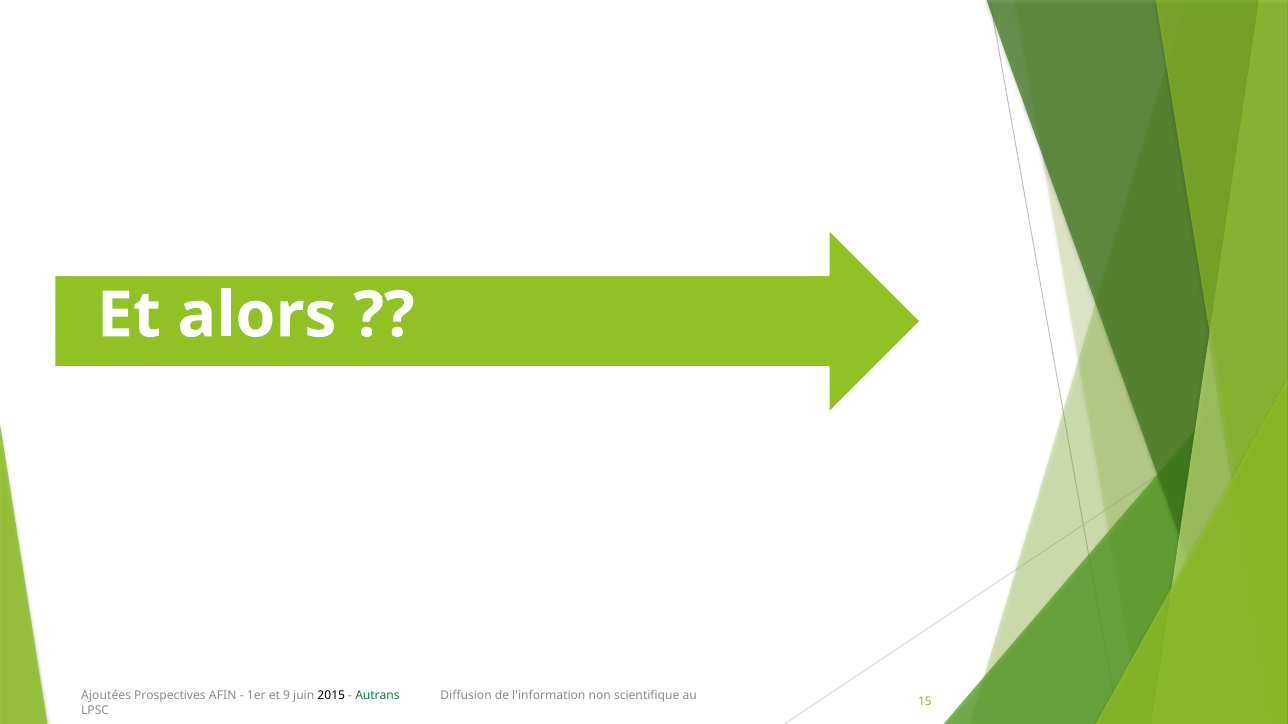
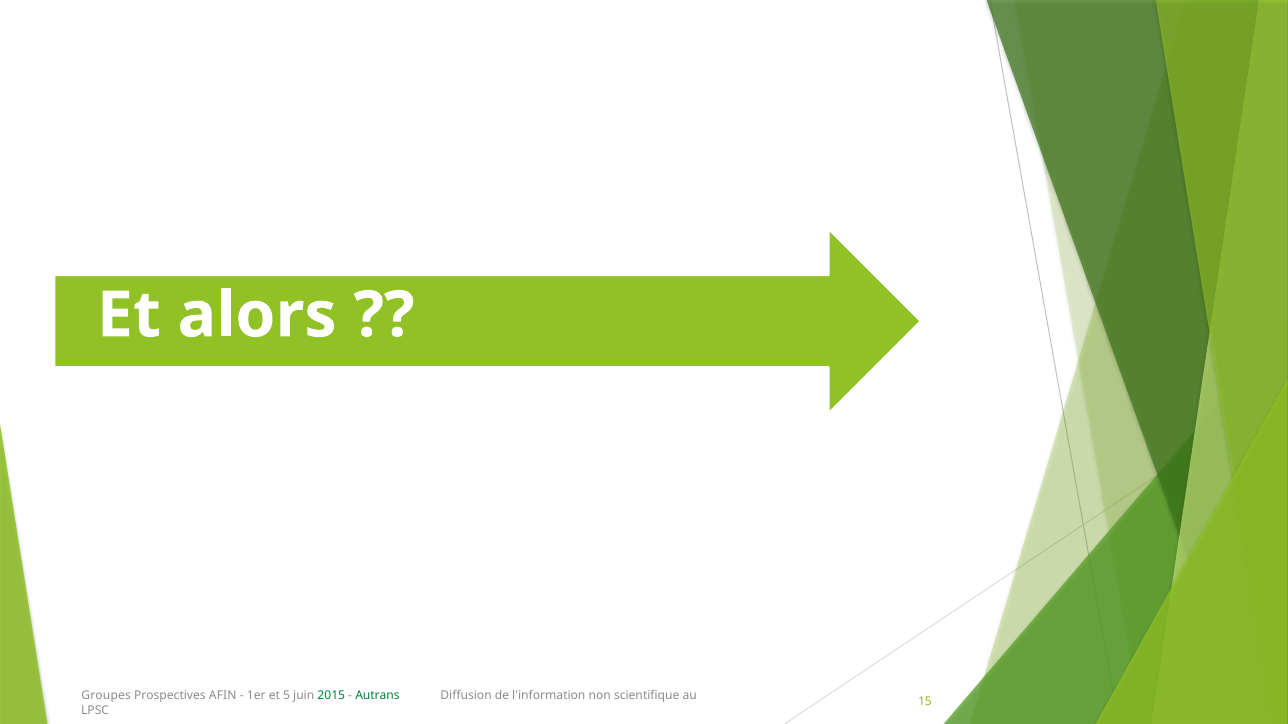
Ajoutées: Ajoutées -> Groupes (106, 696)
9: 9 -> 5 (287, 696)
2015 colour: black -> green (331, 696)
